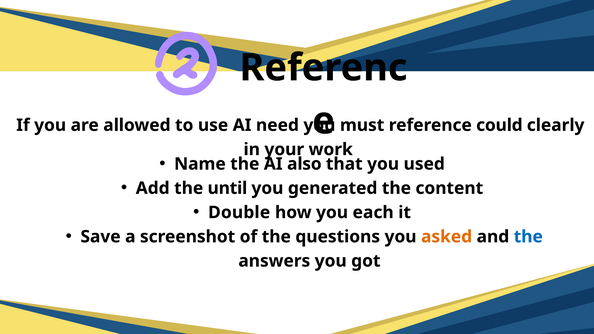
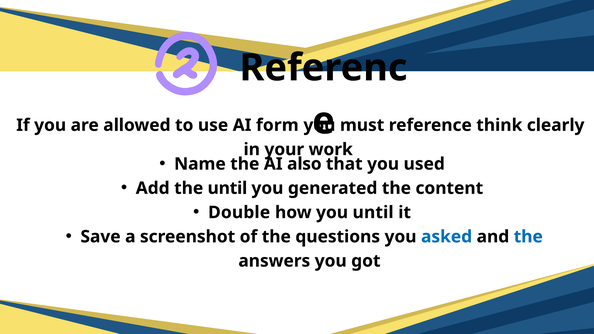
need: need -> form (277, 125)
could: could -> think (499, 125)
you each: each -> until (373, 213)
asked colour: orange -> blue (447, 237)
